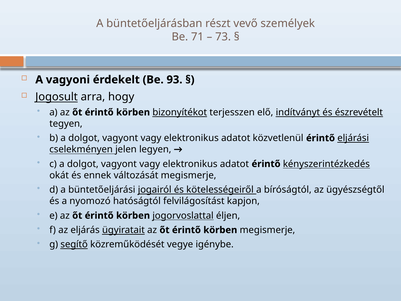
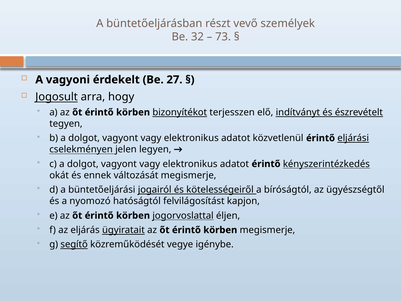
71: 71 -> 32 (197, 37)
93: 93 -> 27 (174, 80)
